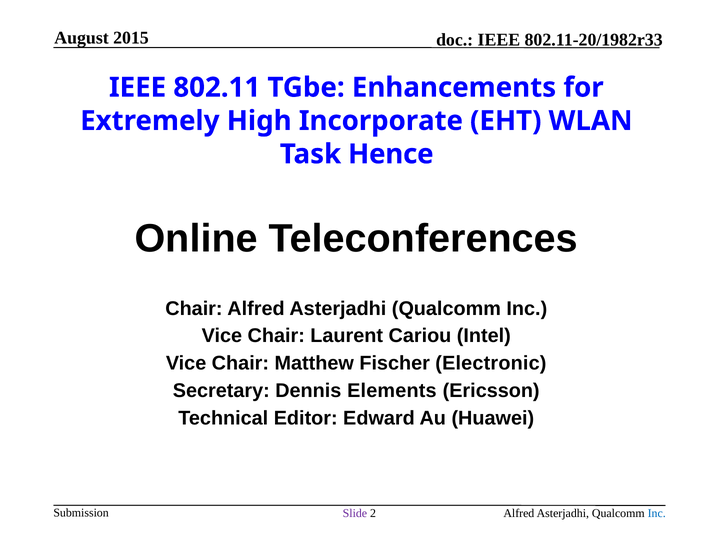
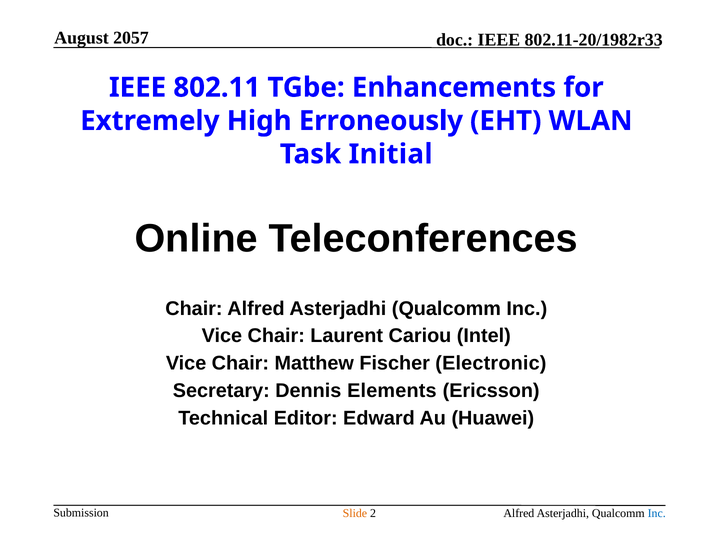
2015: 2015 -> 2057 (131, 38)
Incorporate: Incorporate -> Erroneously (381, 121)
Hence: Hence -> Initial (391, 154)
Slide colour: purple -> orange (355, 513)
